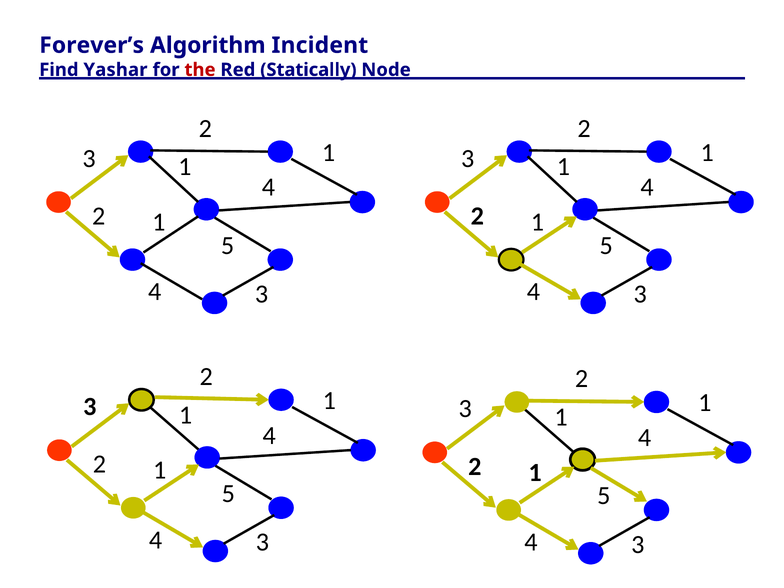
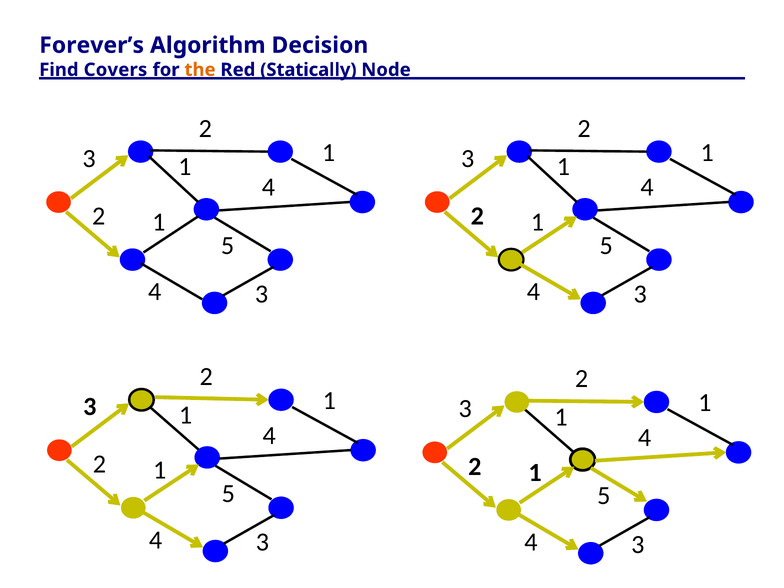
Incident: Incident -> Decision (320, 45)
Yashar: Yashar -> Covers (115, 70)
the colour: red -> orange (200, 70)
